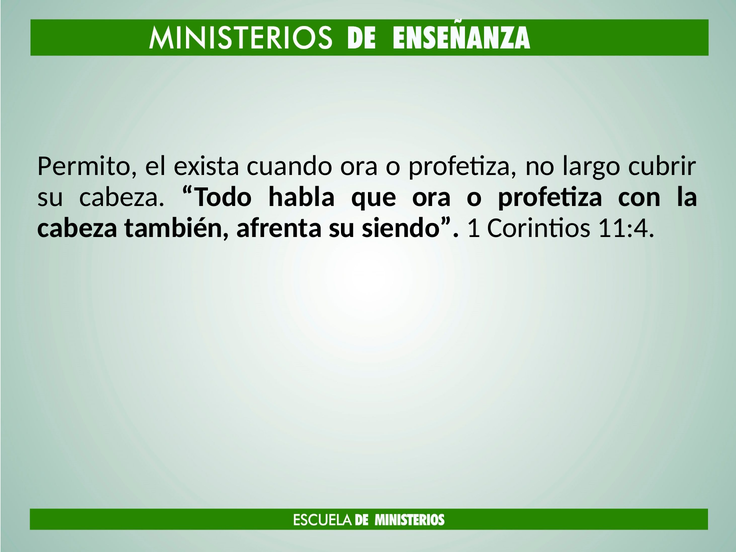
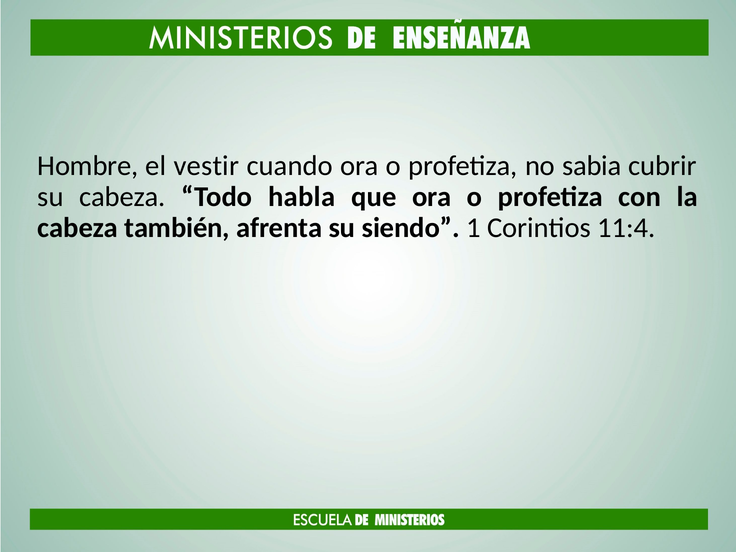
Permito: Permito -> Hombre (88, 166)
exista: exista -> vestir (206, 166)
largo: largo -> sabia (592, 166)
